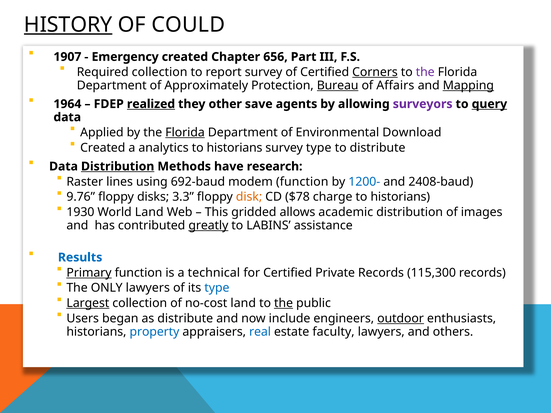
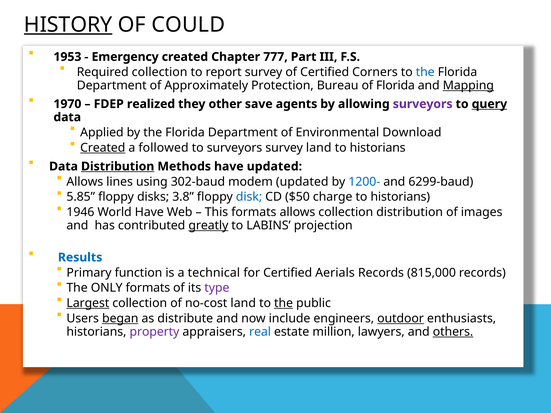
1907: 1907 -> 1953 (67, 57)
656: 656 -> 777 (275, 57)
Corners underline: present -> none (375, 72)
the colour: purple -> blue (425, 72)
Bureau underline: present -> none (338, 85)
of Affairs: Affairs -> Florida (395, 85)
1964: 1964 -> 1970 (67, 104)
realized underline: present -> none (151, 104)
Florida underline: present -> none (185, 133)
Created underline: none -> present (103, 148)
analytics: analytics -> followed (163, 148)
historians: historians -> surveyors (235, 148)
survey type: type -> land (319, 148)
distribute: distribute -> historians (378, 148)
have research: research -> updated (274, 167)
Raster: Raster -> Allows (85, 182)
692-baud: 692-baud -> 302-baud (198, 182)
modem function: function -> updated (302, 182)
2408-baud: 2408-baud -> 6299-baud (441, 182)
9.76: 9.76 -> 5.85 (81, 197)
3.3: 3.3 -> 3.8 (183, 197)
disk colour: orange -> blue (249, 197)
$78: $78 -> $50 (297, 197)
1930: 1930 -> 1946 (80, 212)
World Land: Land -> Have (149, 212)
This gridded: gridded -> formats (254, 212)
allows academic: academic -> collection (346, 212)
assistance: assistance -> projection (323, 226)
Primary underline: present -> none (89, 273)
Private: Private -> Aerials (335, 273)
115,300: 115,300 -> 815,000 (432, 273)
ONLY lawyers: lawyers -> formats (148, 288)
type colour: blue -> purple (217, 288)
began underline: none -> present (120, 319)
property colour: blue -> purple (154, 332)
faculty: faculty -> million (334, 332)
others underline: none -> present (453, 332)
